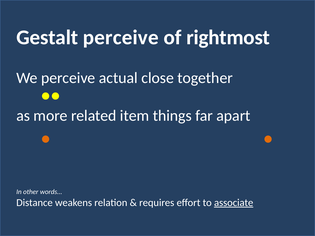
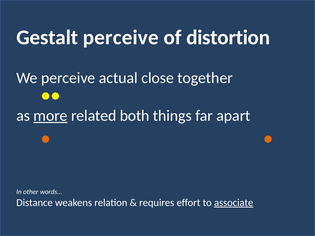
rightmost: rightmost -> distortion (228, 37)
more underline: none -> present (51, 116)
item: item -> both (135, 116)
